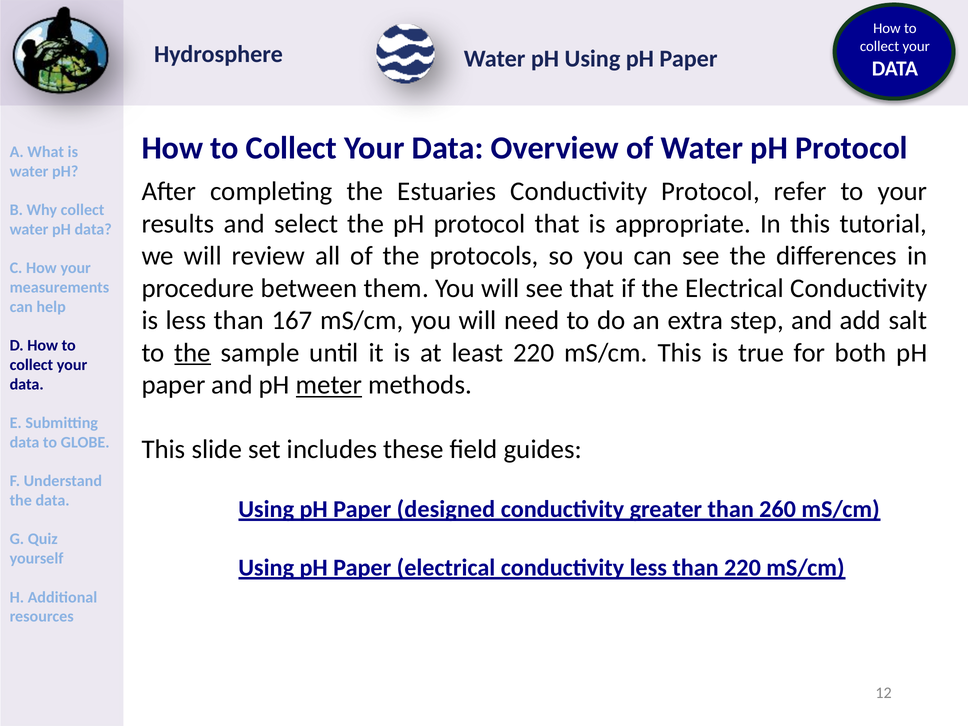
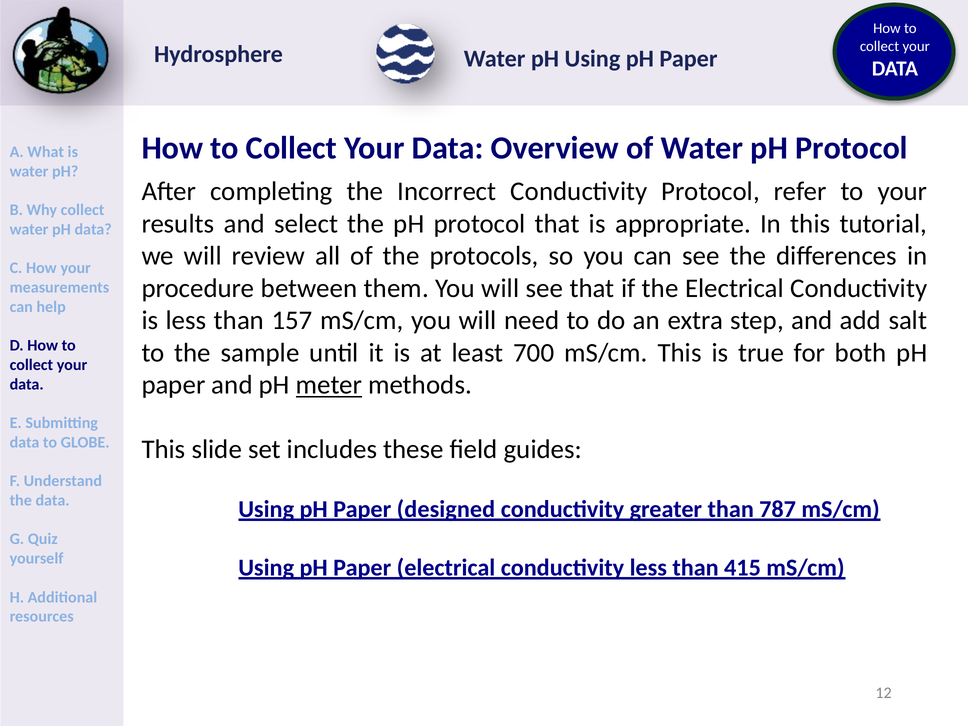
Estuaries: Estuaries -> Incorrect (447, 191)
167: 167 -> 157 (292, 320)
the underline: present -> none (193, 353)
least 220: 220 -> 700 (534, 353)
260: 260 -> 787 (778, 509)
than 220: 220 -> 415 (742, 568)
